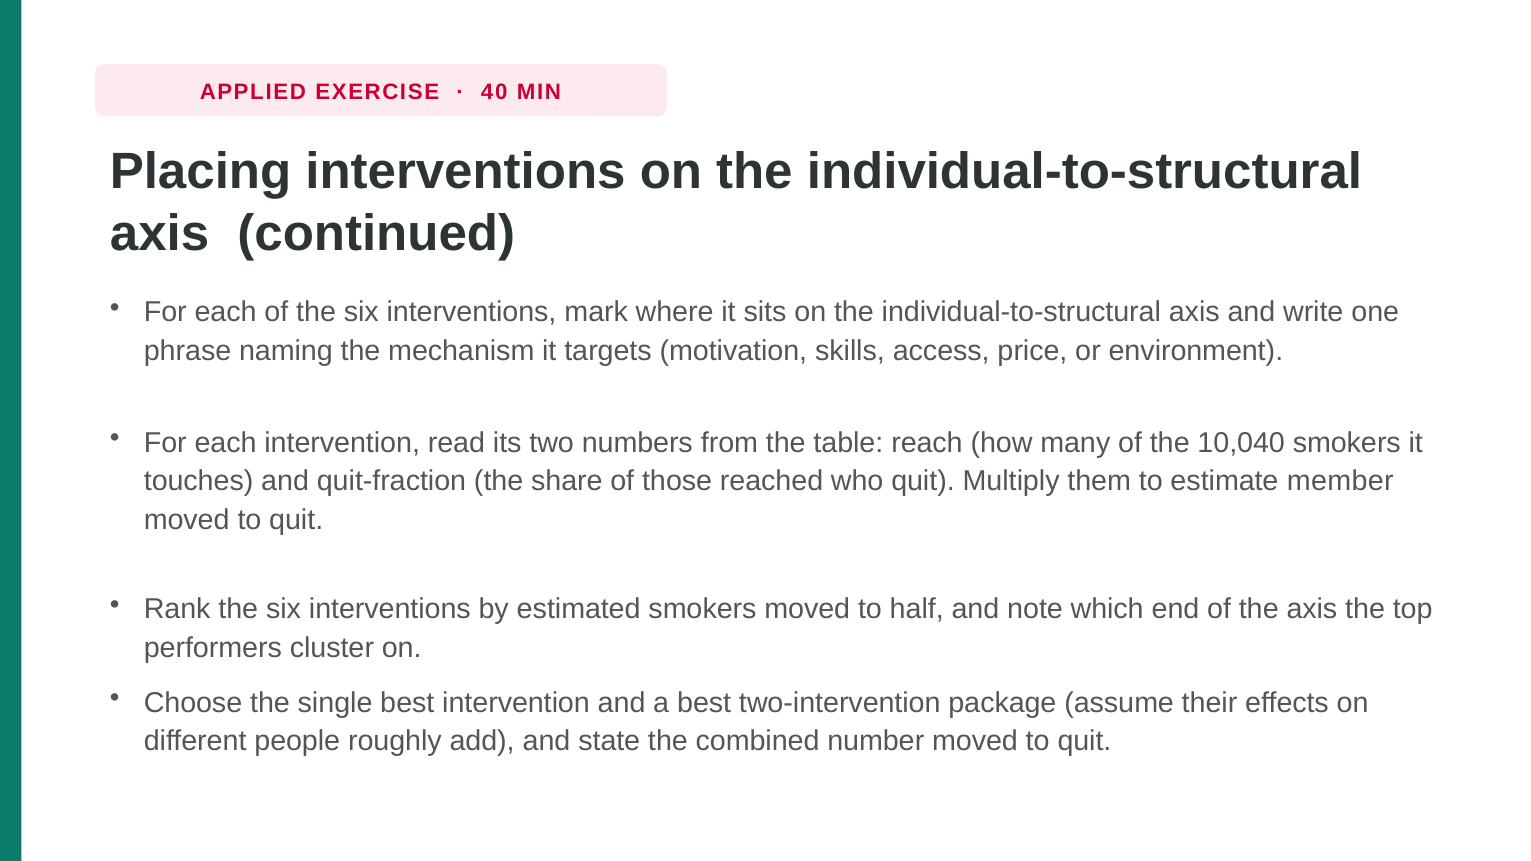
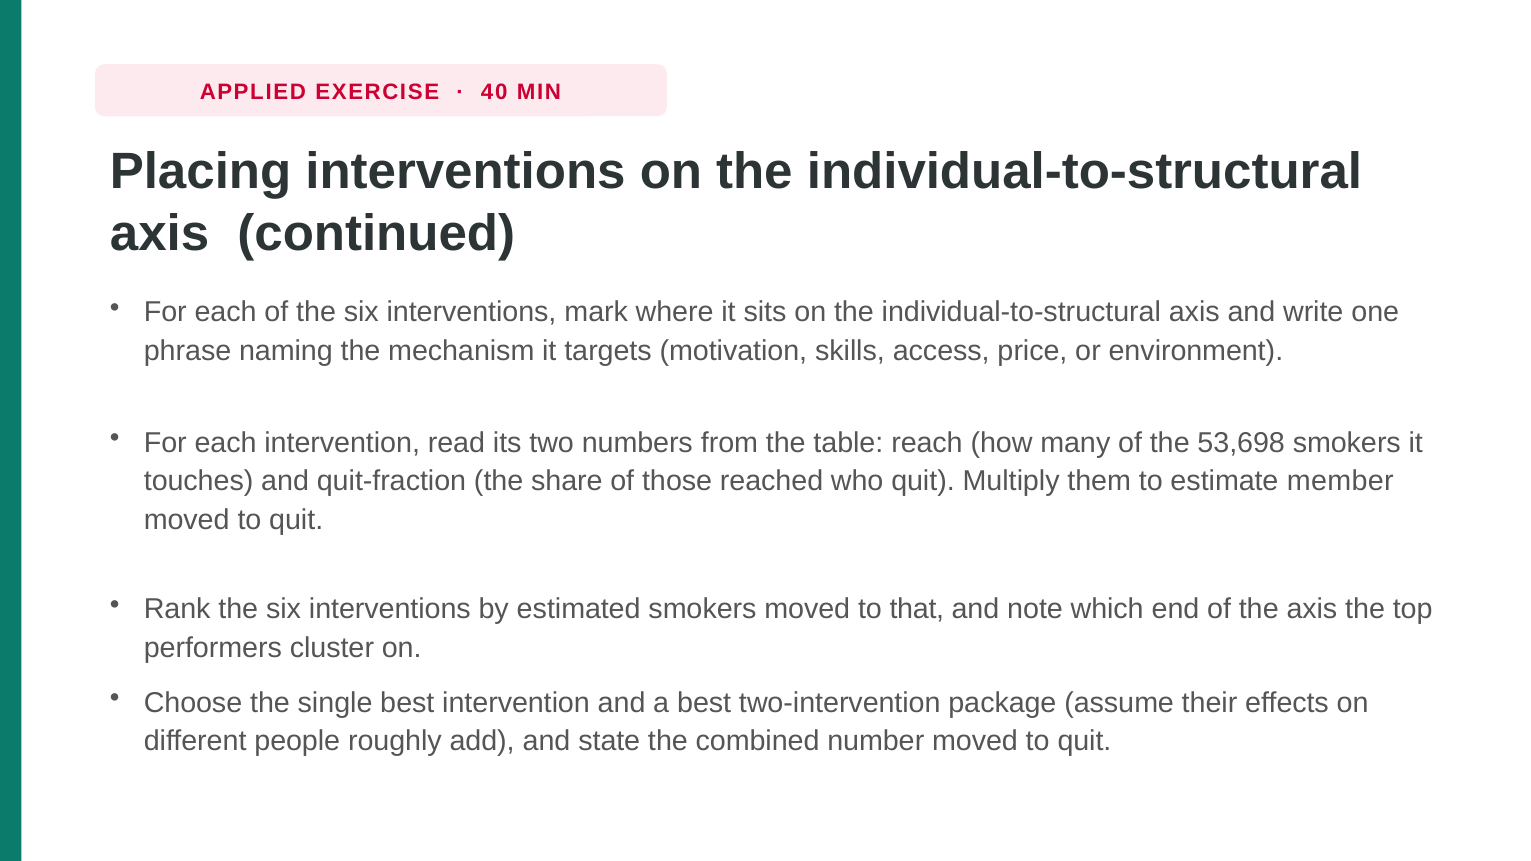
10,040: 10,040 -> 53,698 (1241, 443)
half: half -> that (917, 610)
